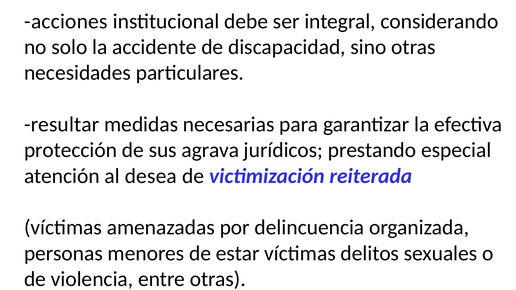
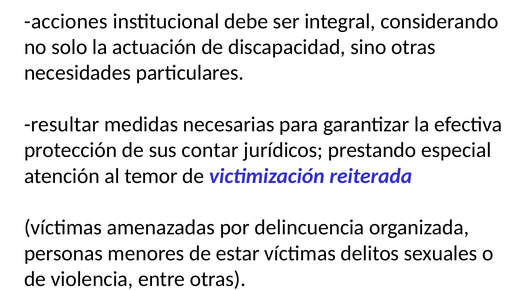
accidente: accidente -> actuación (154, 47)
agrava: agrava -> contar (210, 150)
desea: desea -> temor (151, 176)
